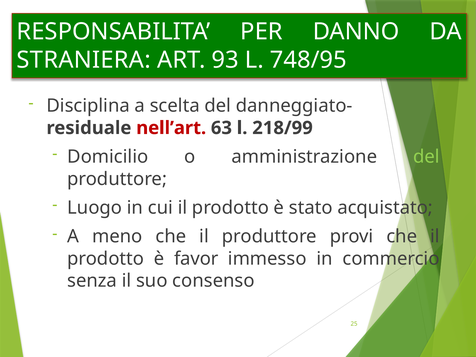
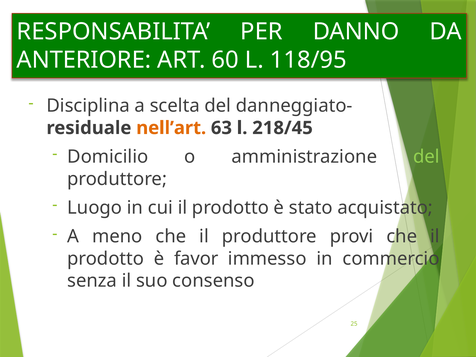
STRANIERA: STRANIERA -> ANTERIORE (84, 60)
93: 93 -> 60 (225, 60)
748/95: 748/95 -> 118/95 (308, 60)
nell’art colour: red -> orange (171, 128)
218/99: 218/99 -> 218/45 (283, 128)
